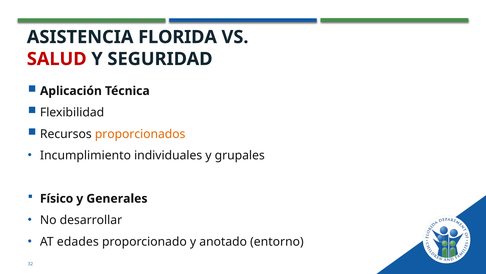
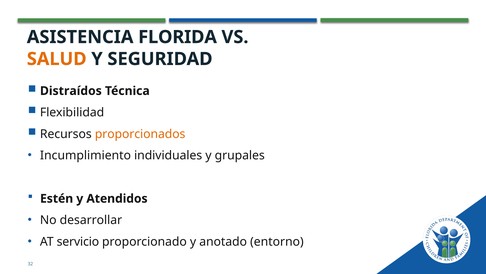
SALUD colour: red -> orange (57, 59)
Aplicación: Aplicación -> Distraídos (71, 91)
Físico: Físico -> Estén (57, 198)
Generales: Generales -> Atendidos (117, 198)
edades: edades -> servicio (78, 241)
